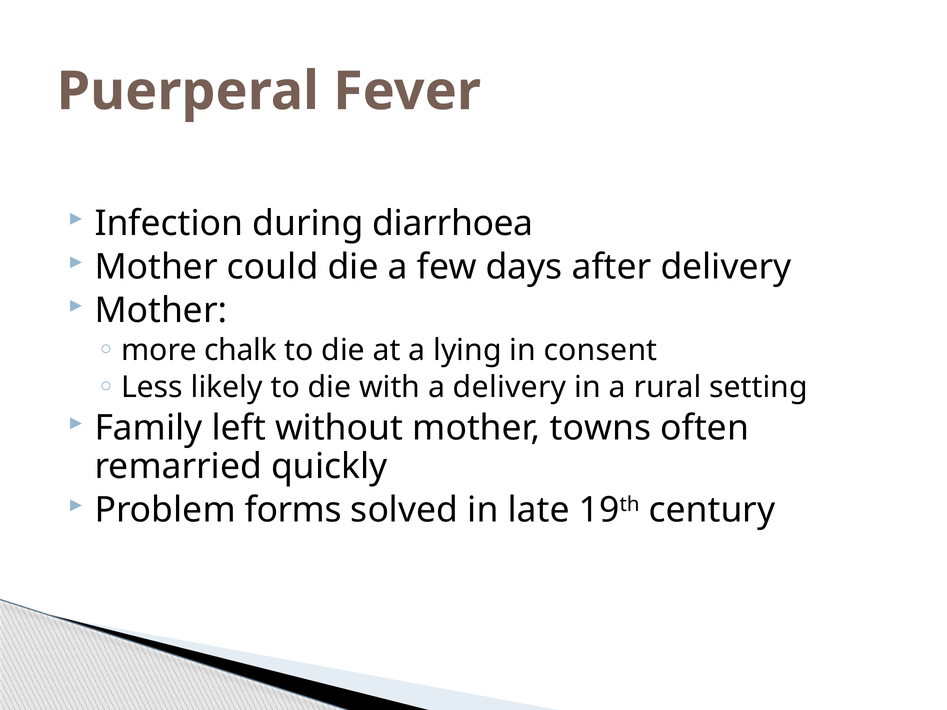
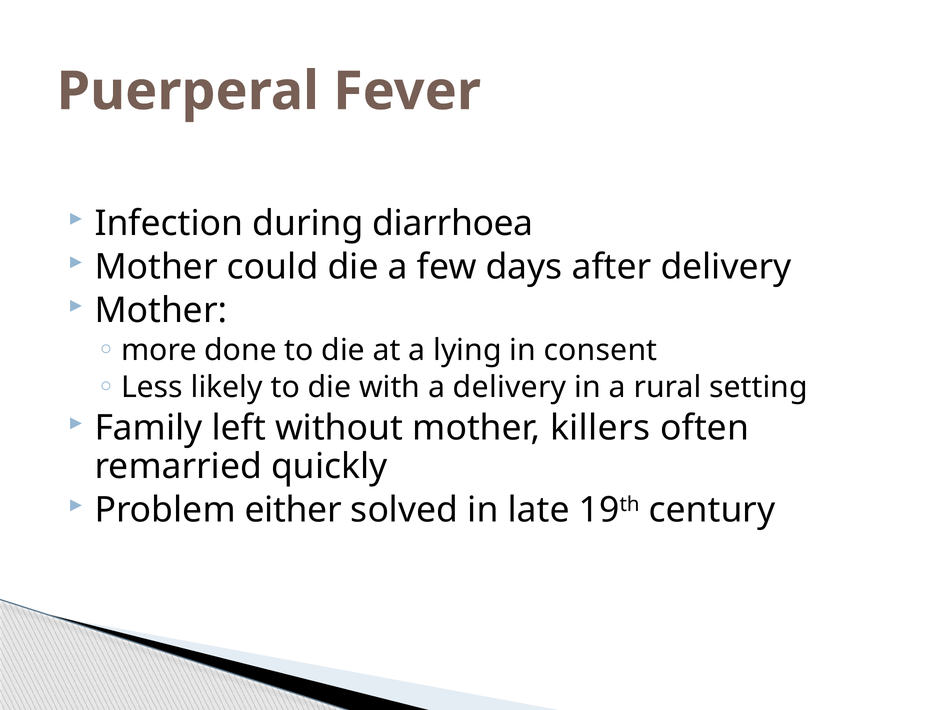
chalk: chalk -> done (241, 351)
towns: towns -> killers (600, 428)
forms: forms -> either (293, 510)
